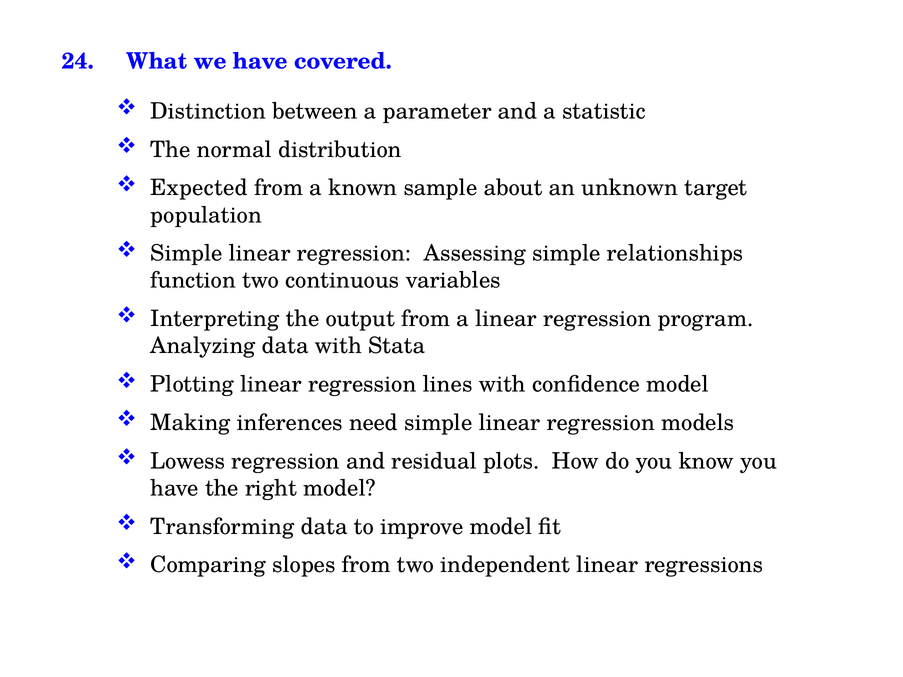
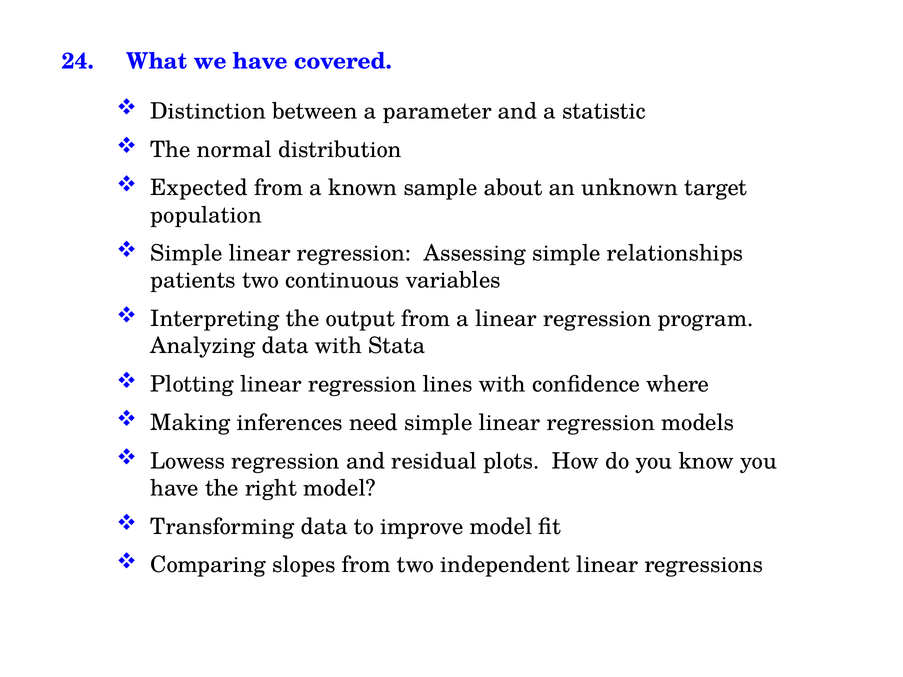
function: function -> patients (193, 281)
confidence model: model -> where (678, 385)
